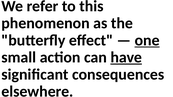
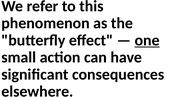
have underline: present -> none (126, 57)
